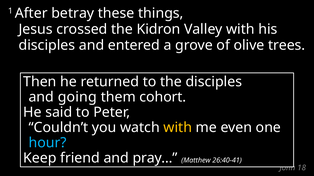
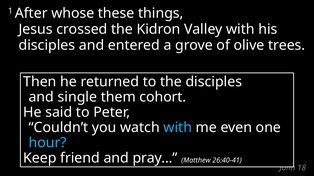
betray: betray -> whose (73, 13)
going: going -> single (77, 97)
with colour: yellow -> light blue (178, 128)
